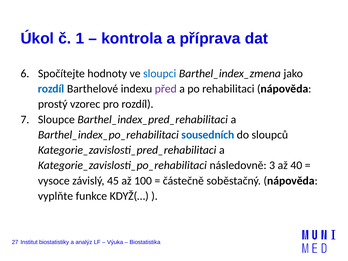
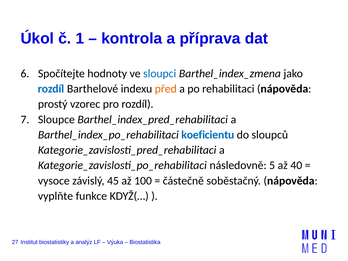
před colour: purple -> orange (166, 89)
sousedních: sousedních -> koeficientu (208, 135)
3: 3 -> 5 (272, 165)
